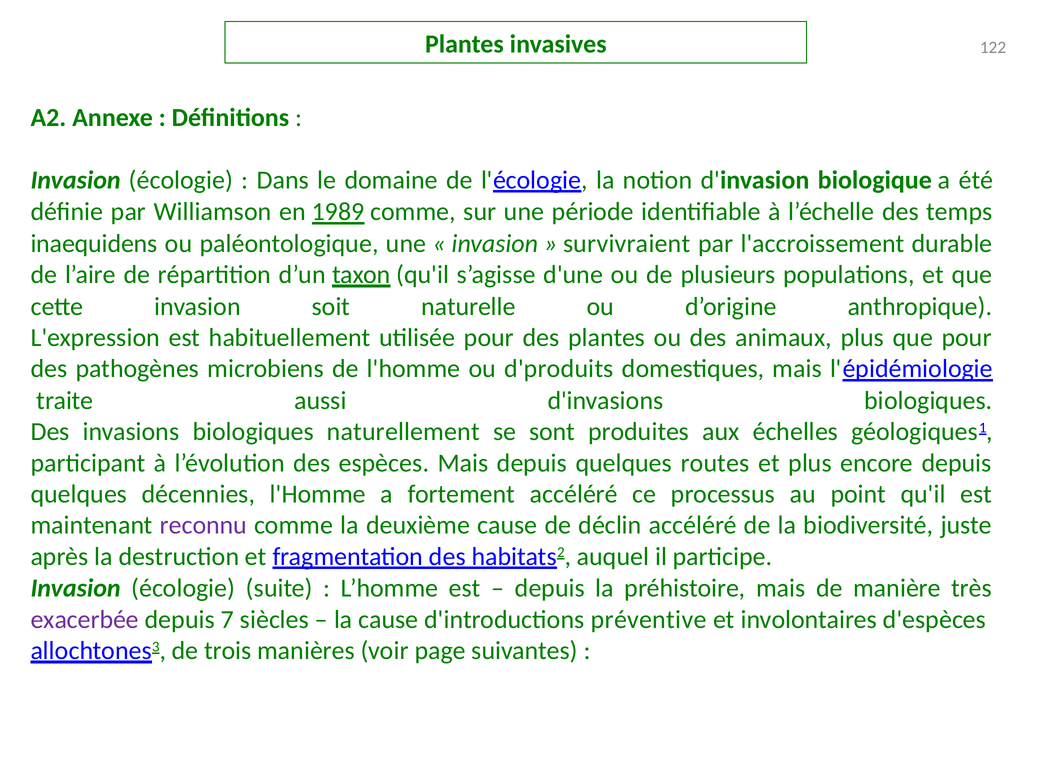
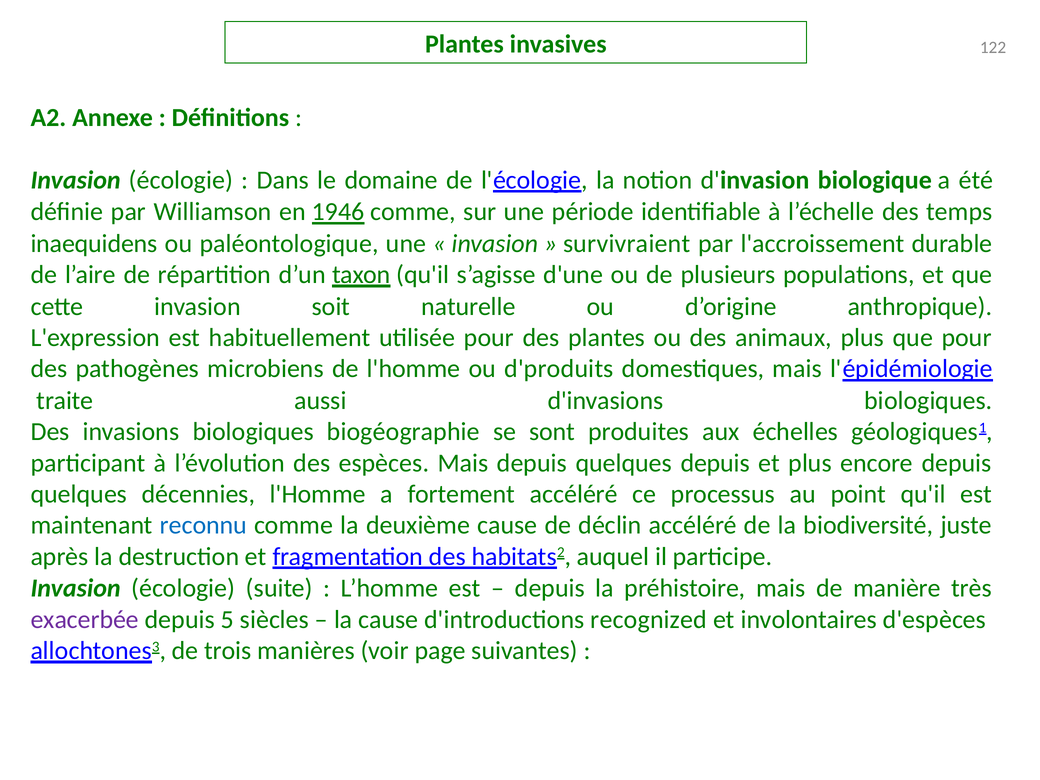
1989: 1989 -> 1946 (338, 212)
naturellement: naturellement -> biogéographie (403, 432)
quelques routes: routes -> depuis (715, 463)
reconnu colour: purple -> blue (203, 525)
7: 7 -> 5 (227, 620)
préventive: préventive -> recognized (649, 620)
